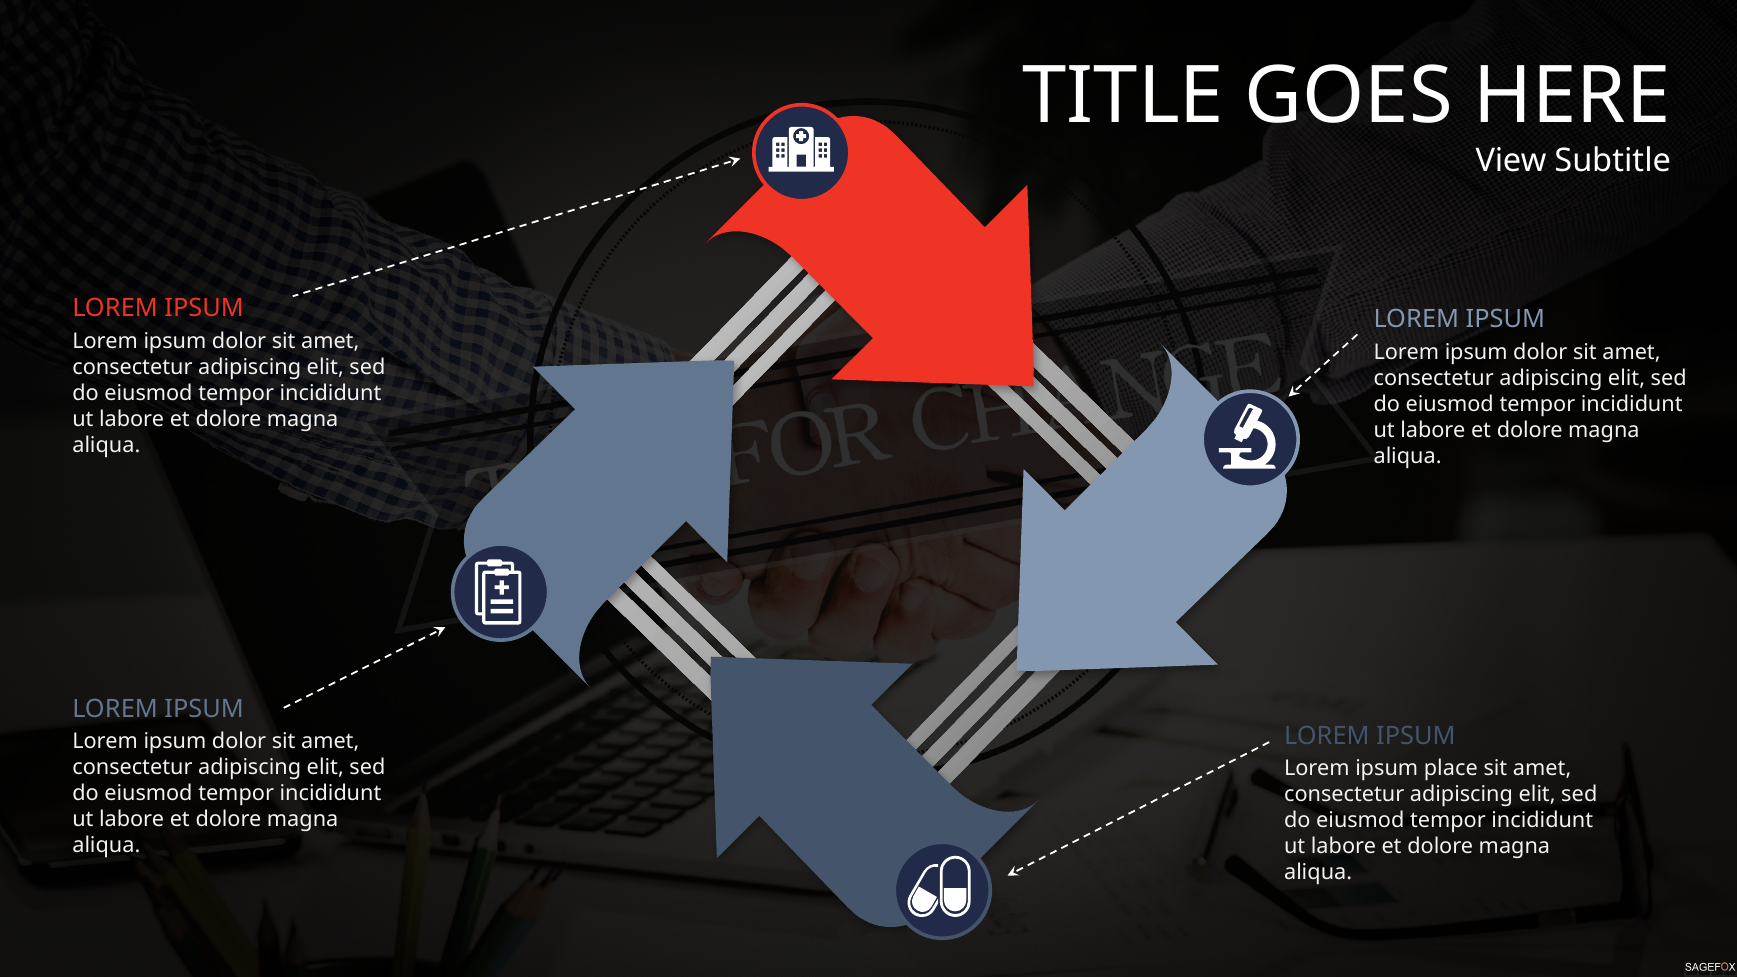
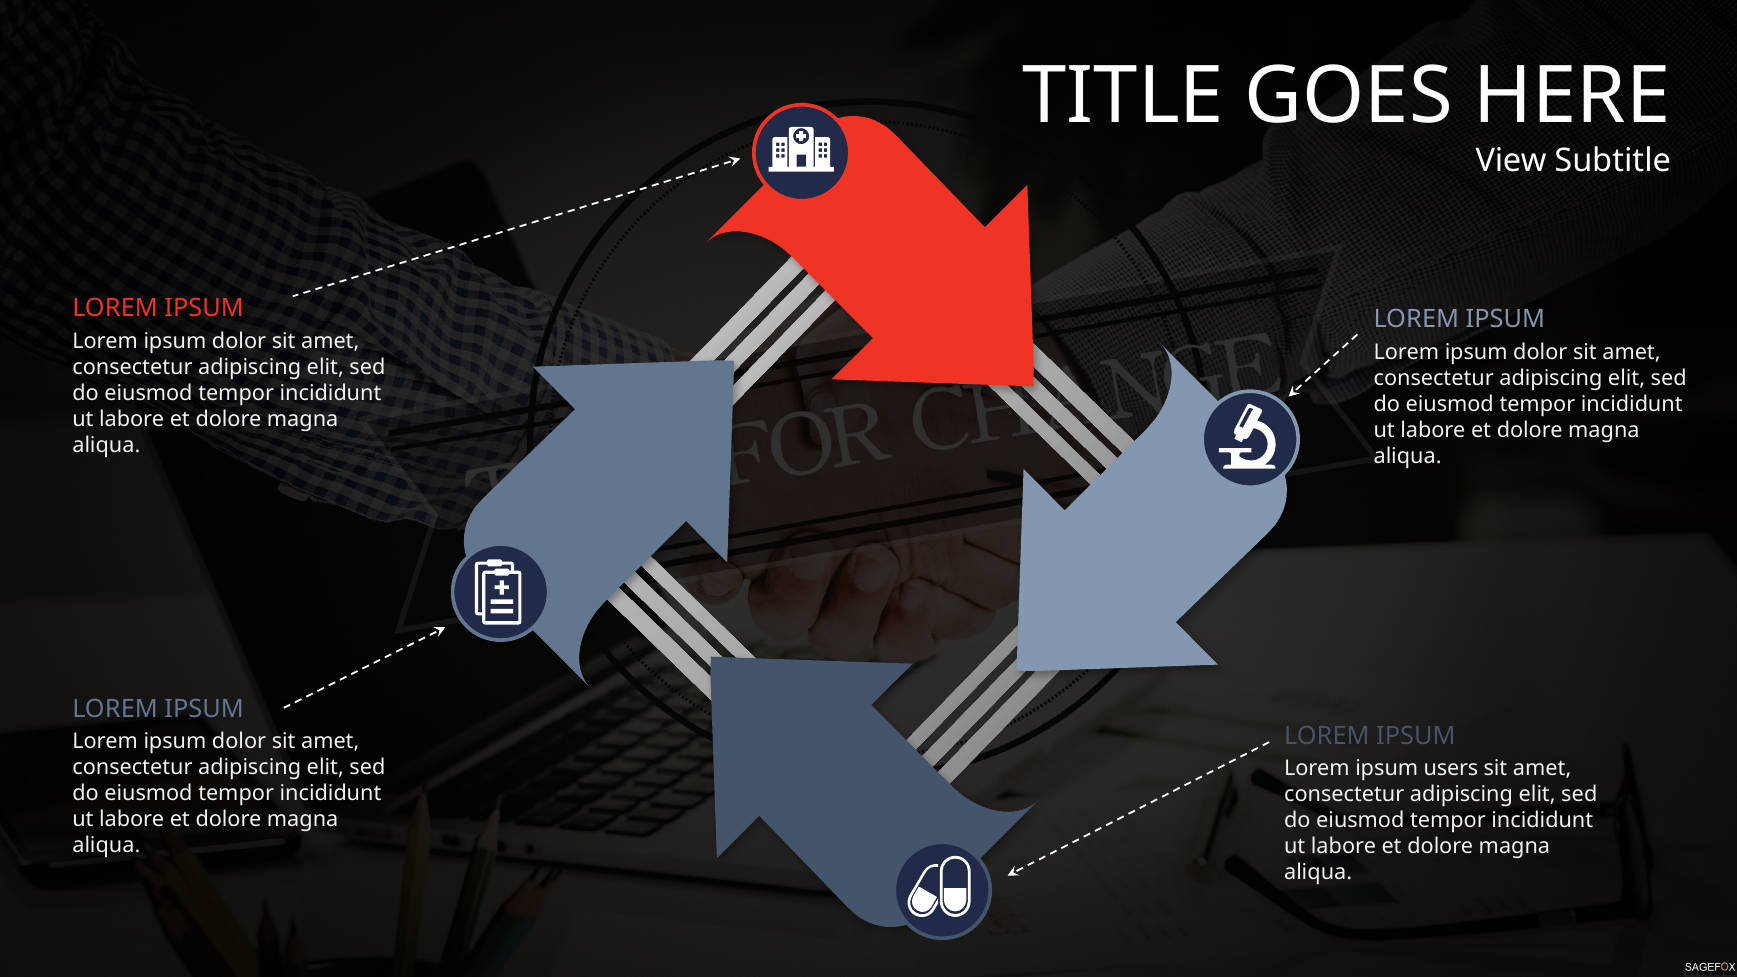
place: place -> users (1451, 768)
